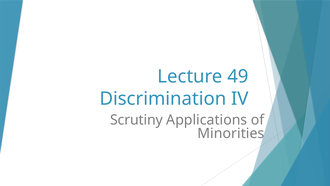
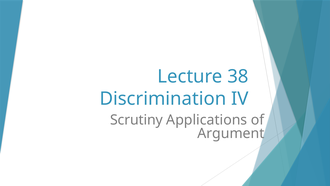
49: 49 -> 38 (238, 76)
Minorities: Minorities -> Argument (231, 133)
